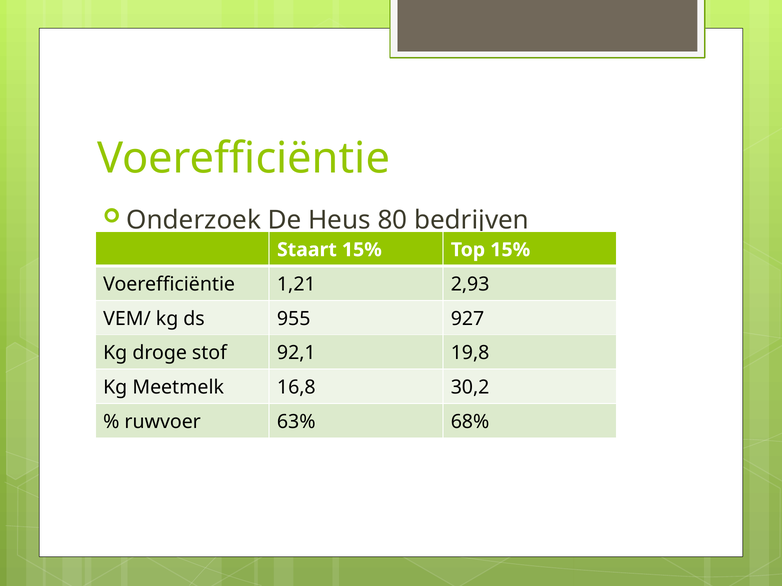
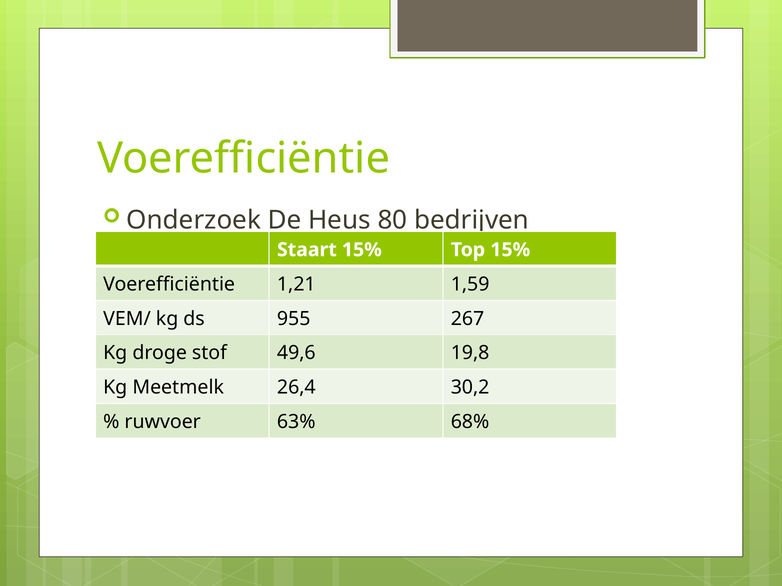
2,93: 2,93 -> 1,59 (470, 284)
927: 927 -> 267 (467, 319)
92,1: 92,1 -> 49,6 (296, 353)
16,8: 16,8 -> 26,4 (296, 388)
